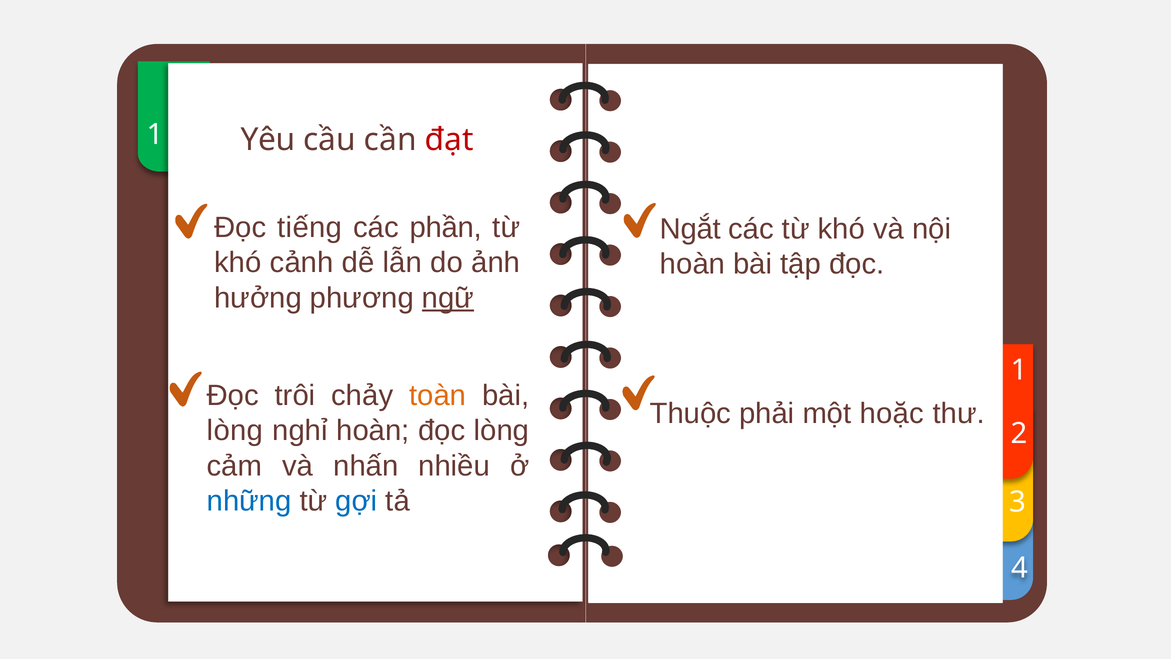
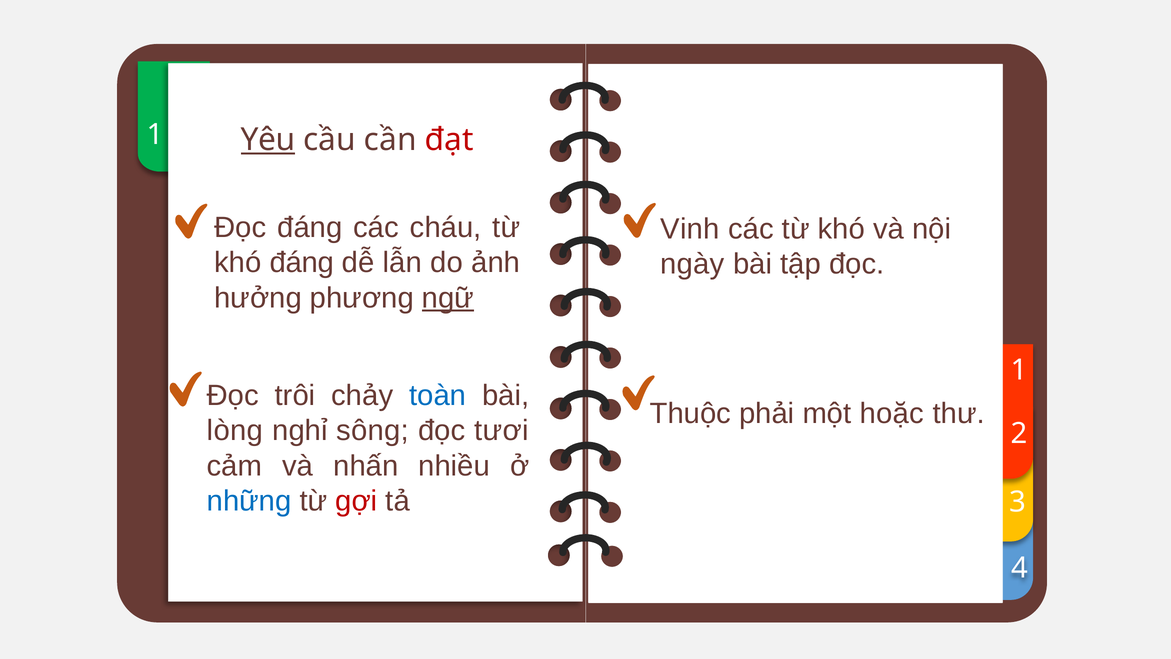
Yêu underline: none -> present (268, 140)
Đọc tiếng: tiếng -> đáng (310, 227)
phần: phần -> cháu (446, 227)
Ngắt: Ngắt -> Vinh (690, 229)
khó cảnh: cảnh -> đáng (302, 263)
hoàn: hoàn -> ngày (692, 264)
toàn colour: orange -> blue (438, 395)
nghỉ hoàn: hoàn -> sông (373, 430)
đọc lòng: lòng -> tươi (501, 430)
gợi colour: blue -> red (356, 501)
